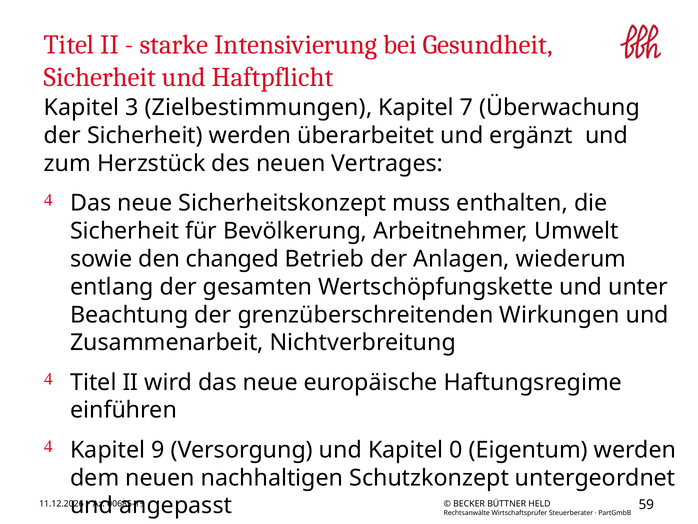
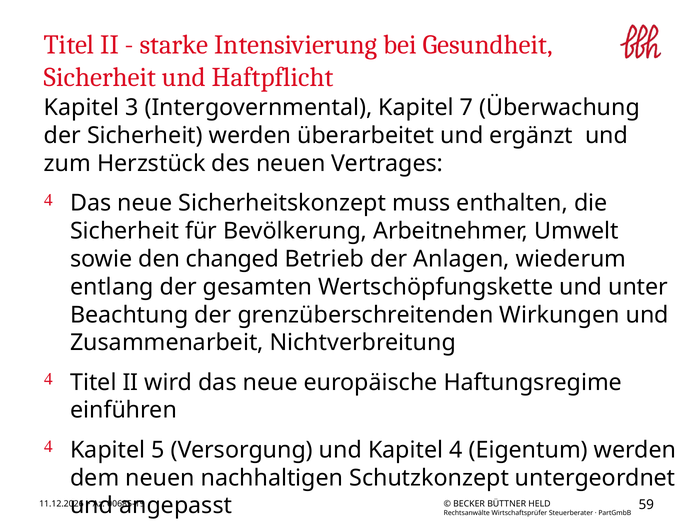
Zielbestimmungen: Zielbestimmungen -> Intergovernmental (258, 107)
9: 9 -> 5 (158, 449)
0: 0 -> 4 (456, 449)
